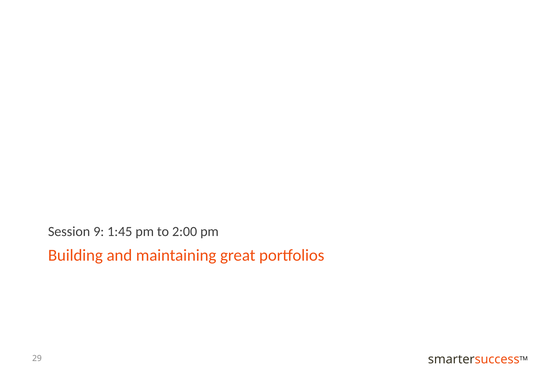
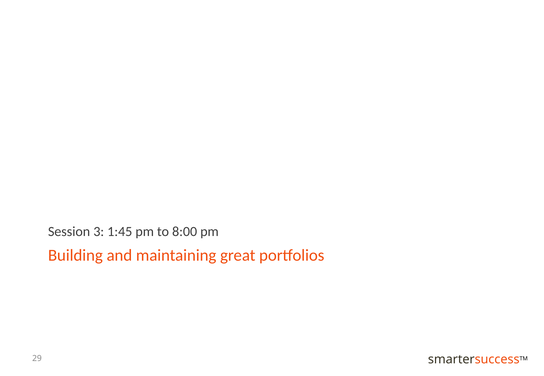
9: 9 -> 3 (99, 232)
2:00: 2:00 -> 8:00 (185, 232)
